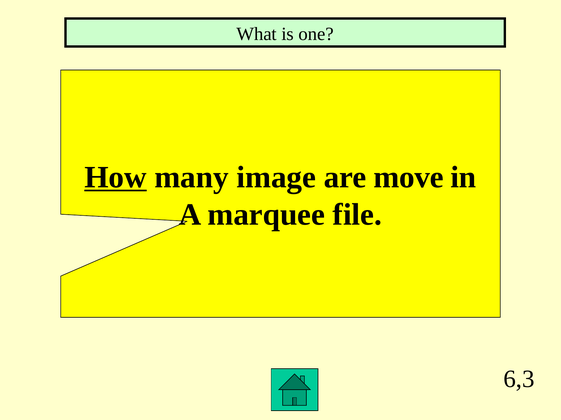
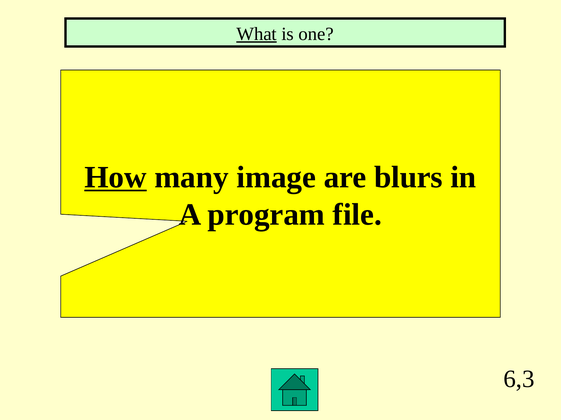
What underline: none -> present (257, 34)
move: move -> blurs (408, 177)
marquee: marquee -> program (266, 215)
